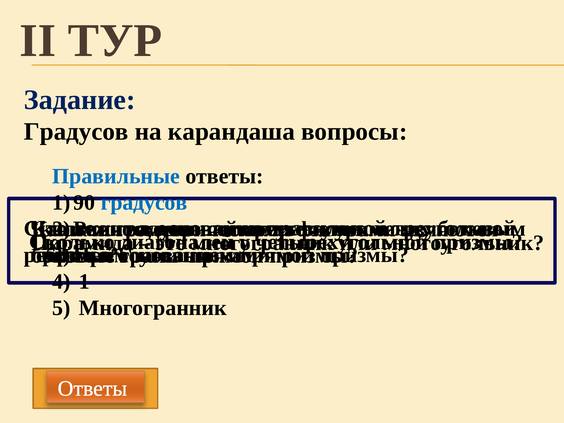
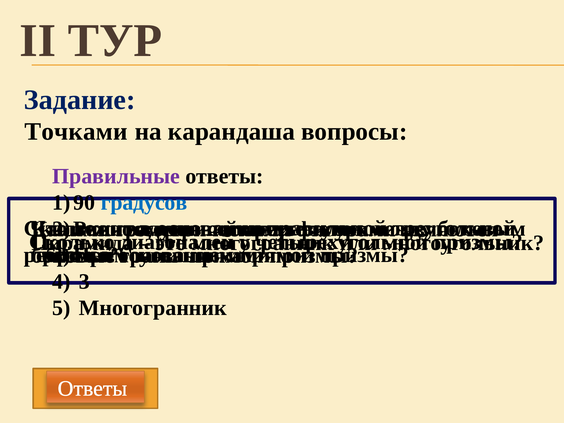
Градусов: Градусов -> Точками (76, 131)
Правильные colour: blue -> purple (116, 176)
1: 1 -> 3 (84, 282)
